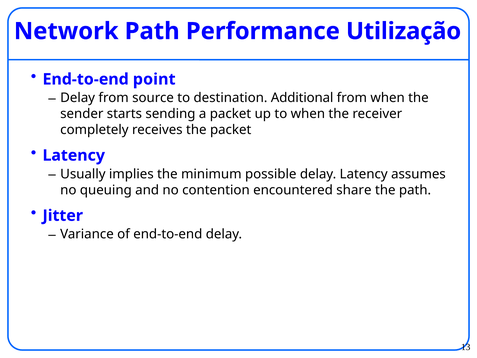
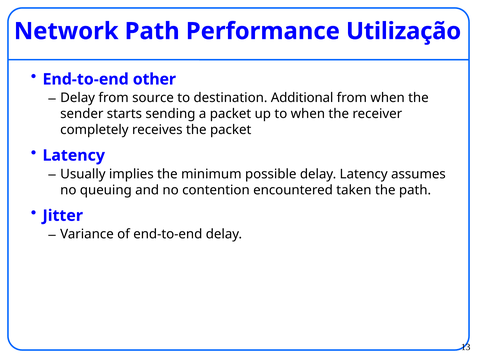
point: point -> other (154, 79)
share: share -> taken (354, 190)
